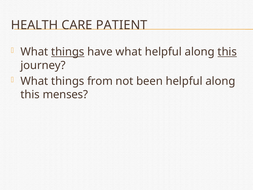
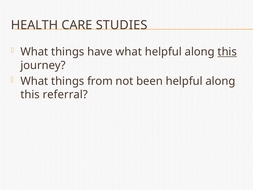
PATIENT: PATIENT -> STUDIES (122, 25)
things underline: present -> none (68, 52)
menses: menses -> referral (65, 95)
